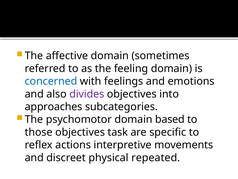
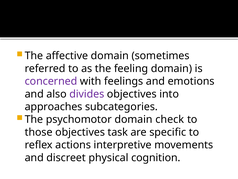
concerned colour: blue -> purple (51, 81)
based: based -> check (170, 119)
repeated: repeated -> cognition (156, 157)
